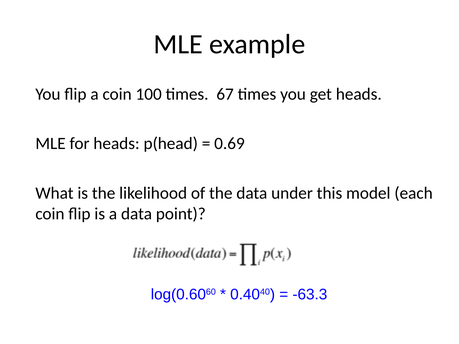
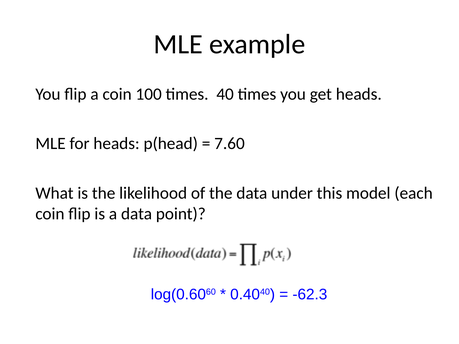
67: 67 -> 40 (225, 94)
0.69: 0.69 -> 7.60 (229, 144)
-63.3: -63.3 -> -62.3 (310, 295)
